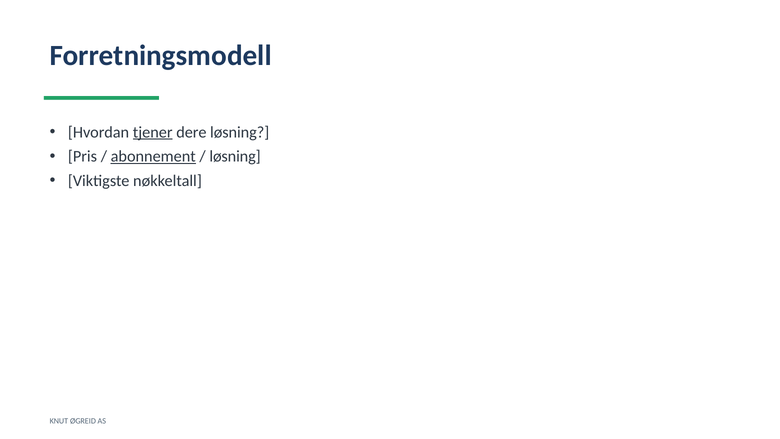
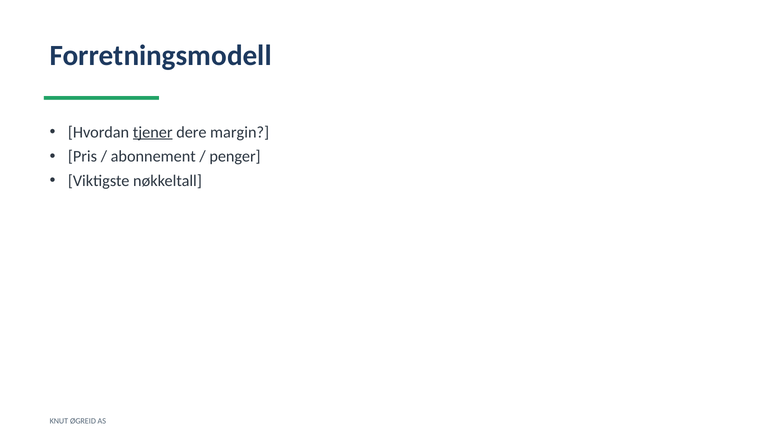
dere løsning: løsning -> margin (240, 132)
abonnement underline: present -> none (153, 156)
løsning: løsning -> penger (235, 156)
